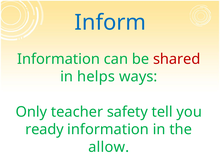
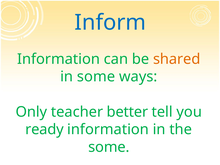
shared colour: red -> orange (177, 59)
in helps: helps -> some (96, 77)
safety: safety -> better (127, 112)
allow: allow -> some (109, 147)
